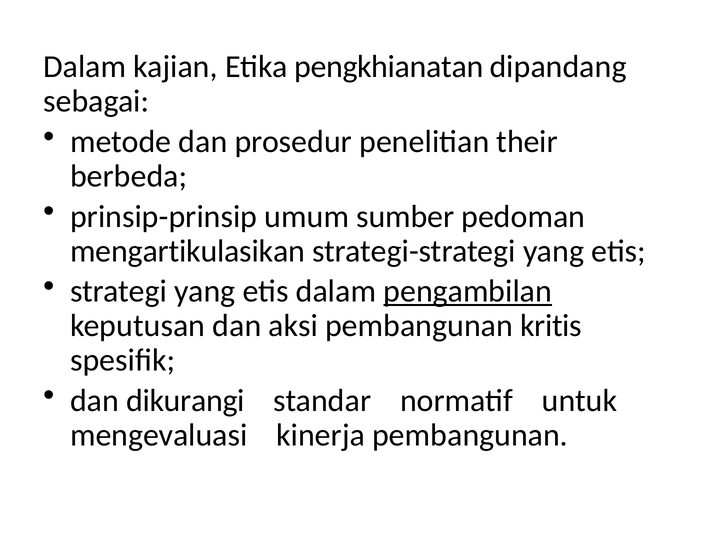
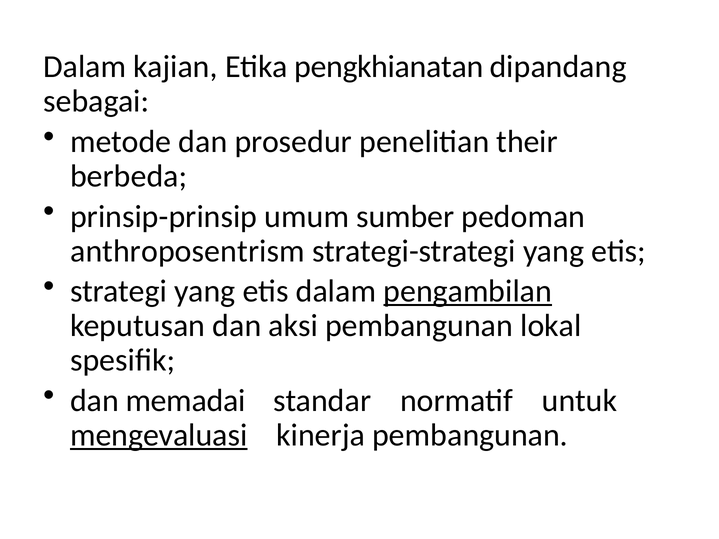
mengartikulasikan: mengartikulasikan -> anthroposentrism (187, 251)
kritis: kritis -> lokal (551, 326)
dikurangi: dikurangi -> memadai (185, 401)
mengevaluasi underline: none -> present (159, 435)
